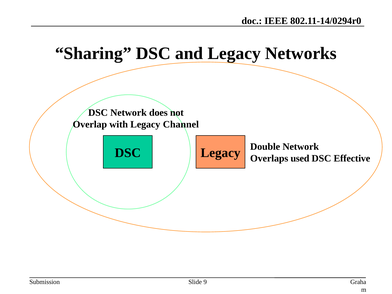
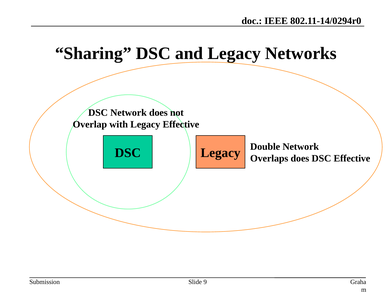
Legacy Channel: Channel -> Effective (181, 124)
Overlaps used: used -> does (300, 158)
